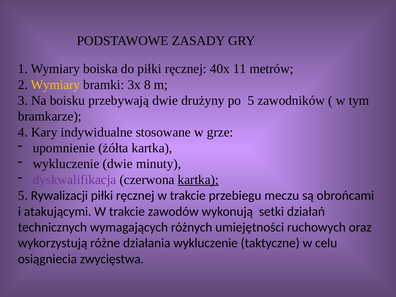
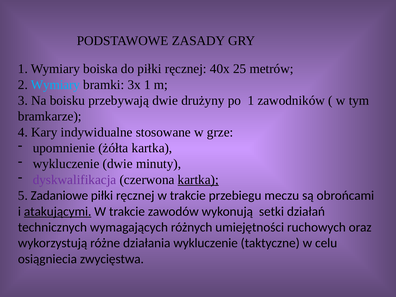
11: 11 -> 25 (240, 69)
Wymiary colour: yellow -> light blue (55, 85)
3x 8: 8 -> 1 (147, 85)
po 5: 5 -> 1 (251, 101)
Rywalizacji: Rywalizacji -> Zadaniowe (59, 196)
atakującymi underline: none -> present (58, 211)
